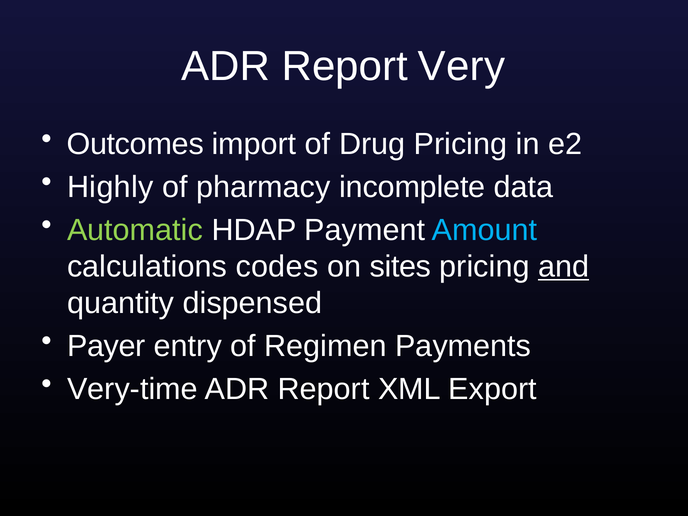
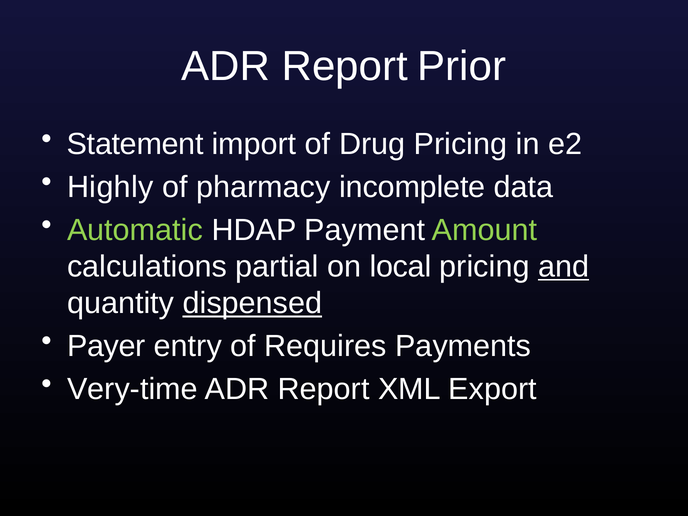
Very: Very -> Prior (462, 67)
Outcomes: Outcomes -> Statement (135, 144)
Amount colour: light blue -> light green (485, 230)
codes: codes -> partial (277, 267)
sites: sites -> local (400, 267)
dispensed underline: none -> present (252, 303)
Regimen: Regimen -> Requires (325, 346)
